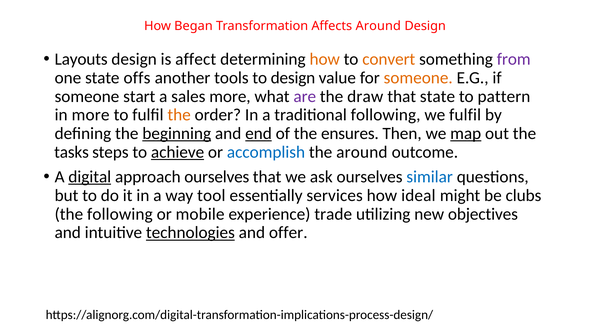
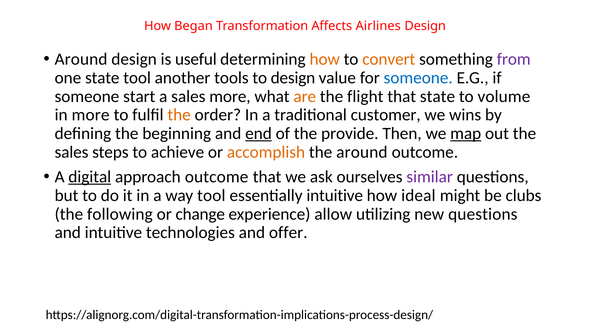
Affects Around: Around -> Airlines (378, 26)
Layouts: Layouts -> Around (81, 59)
affect: affect -> useful (196, 59)
state offs: offs -> tool (137, 78)
someone colour: orange -> blue (418, 78)
are colour: purple -> orange (305, 96)
draw: draw -> flight (365, 96)
pattern: pattern -> volume (504, 96)
traditional following: following -> customer (386, 115)
we fulfil: fulfil -> wins (465, 115)
beginning underline: present -> none (177, 134)
ensures: ensures -> provide (350, 134)
tasks: tasks -> sales (71, 152)
achieve underline: present -> none (178, 152)
accomplish colour: blue -> orange (266, 152)
approach ourselves: ourselves -> outcome (217, 177)
similar colour: blue -> purple (430, 177)
essentially services: services -> intuitive (335, 195)
mobile: mobile -> change (200, 214)
trade: trade -> allow (333, 214)
new objectives: objectives -> questions (483, 214)
technologies underline: present -> none (190, 233)
